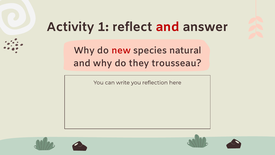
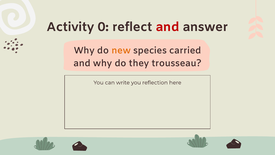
1: 1 -> 0 (103, 27)
new colour: red -> orange (121, 50)
natural: natural -> carried (185, 50)
